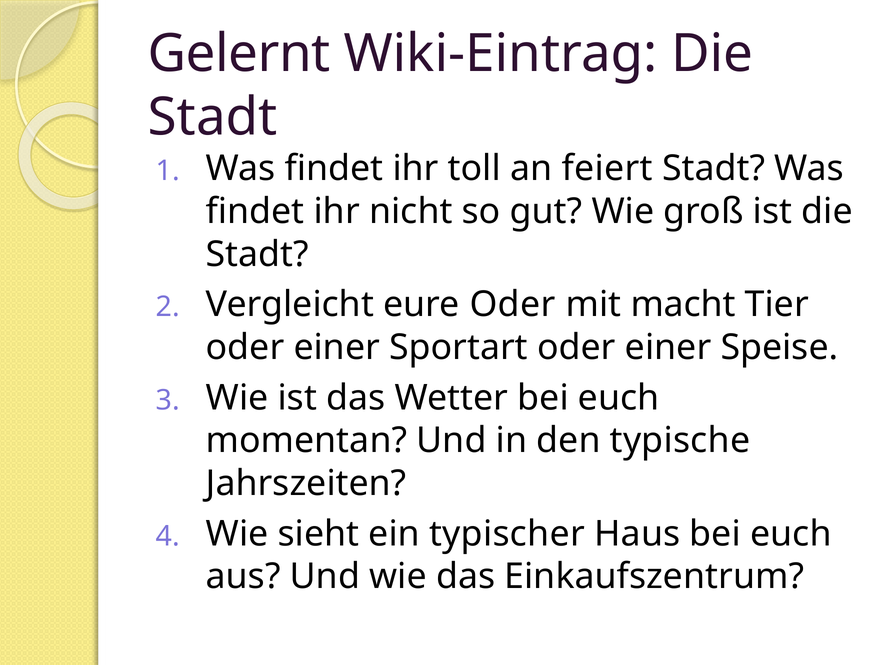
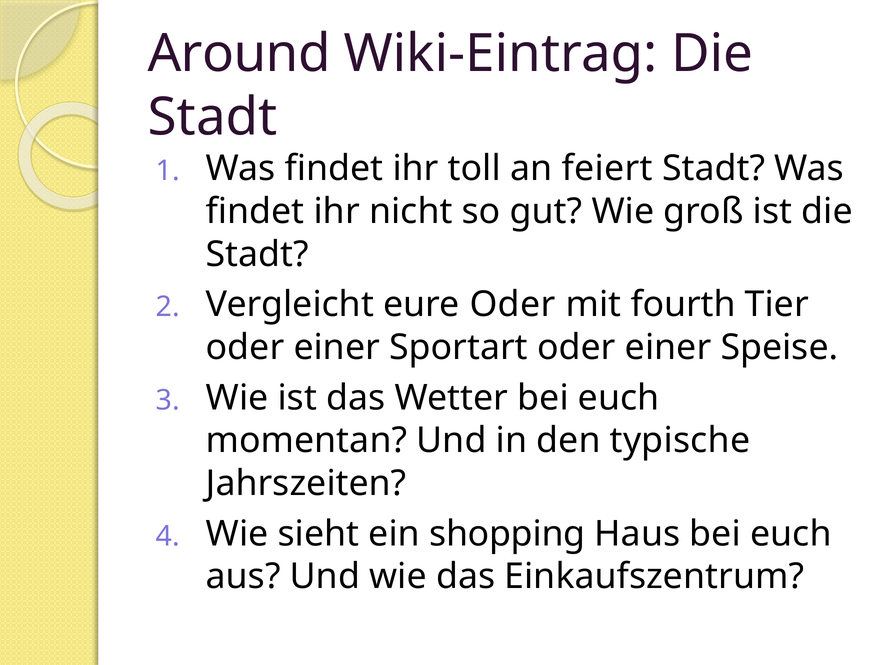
Gelernt: Gelernt -> Around (239, 54)
macht: macht -> fourth (683, 305)
typischer: typischer -> shopping (507, 534)
